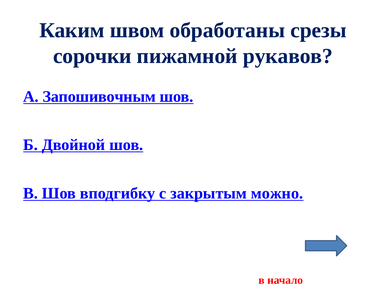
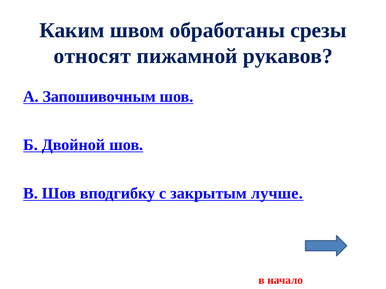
сорочки: сорочки -> относят (92, 56)
можно: можно -> лучше (277, 194)
